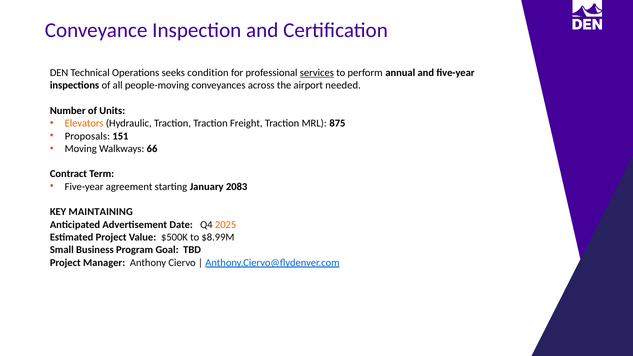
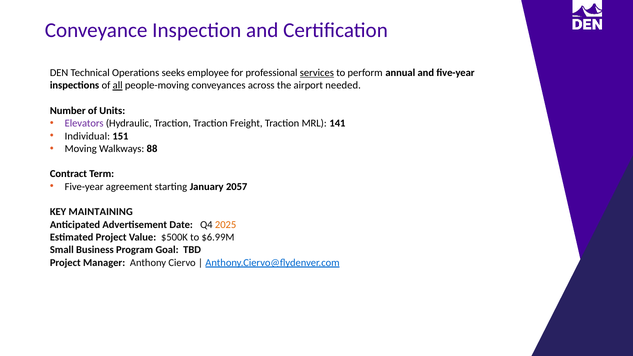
condition: condition -> employee (208, 73)
all underline: none -> present (118, 85)
Elevators colour: orange -> purple (84, 123)
875: 875 -> 141 (337, 123)
Proposals: Proposals -> Individual (87, 136)
66: 66 -> 88 (152, 149)
2083: 2083 -> 2057 (237, 187)
$8.99M: $8.99M -> $6.99M (218, 237)
